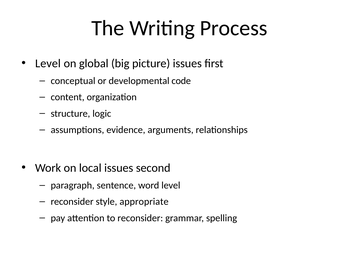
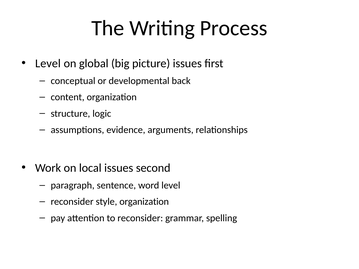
code: code -> back (181, 81)
style appropriate: appropriate -> organization (144, 202)
